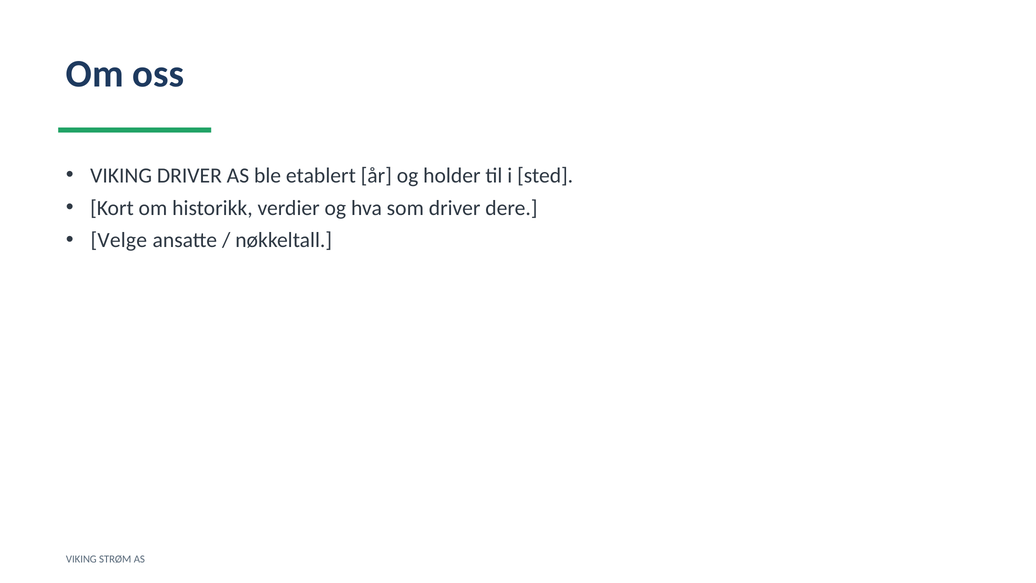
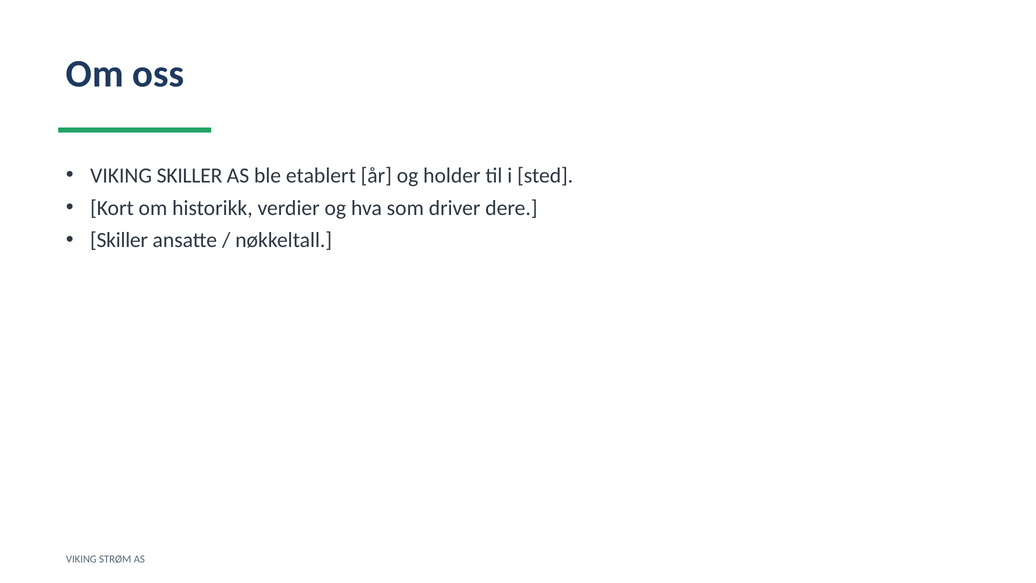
VIKING DRIVER: DRIVER -> SKILLER (190, 175)
Velge: Velge -> Skiller (119, 240)
